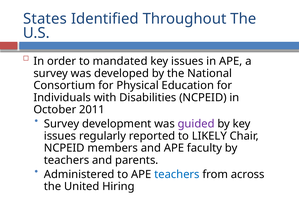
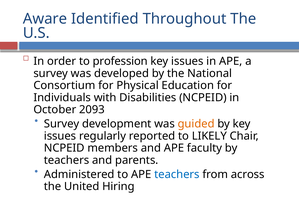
States: States -> Aware (45, 19)
mandated: mandated -> profession (120, 61)
2011: 2011 -> 2093 (92, 110)
guided colour: purple -> orange (196, 124)
